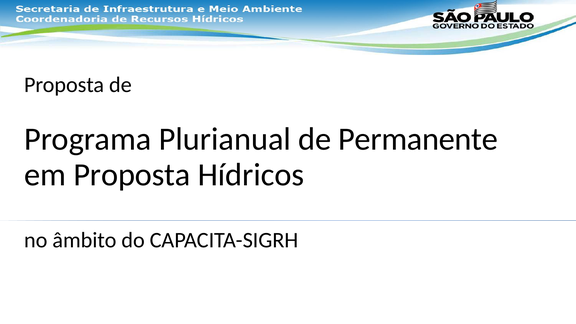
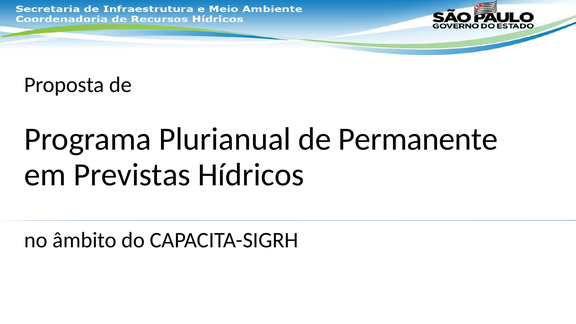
em Proposta: Proposta -> Previstas (132, 175)
